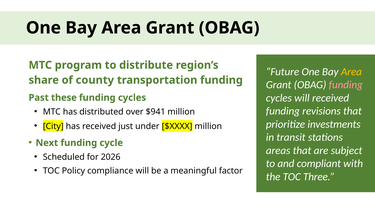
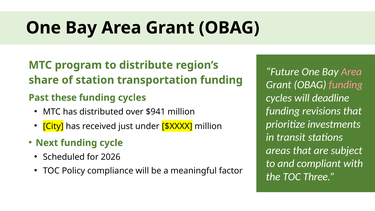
Area colour: yellow -> pink (351, 72)
county: county -> station (95, 80)
will received: received -> deadline (331, 98)
